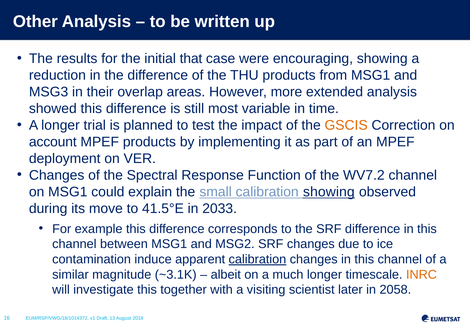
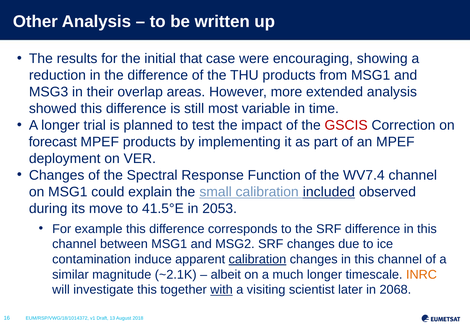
GSCIS colour: orange -> red (346, 125)
account: account -> forecast (53, 142)
WV7.2: WV7.2 -> WV7.4 (364, 175)
calibration showing: showing -> included (329, 191)
2033: 2033 -> 2053 (220, 208)
~3.1K: ~3.1K -> ~2.1K (176, 274)
with underline: none -> present (222, 289)
2058: 2058 -> 2068 (395, 289)
